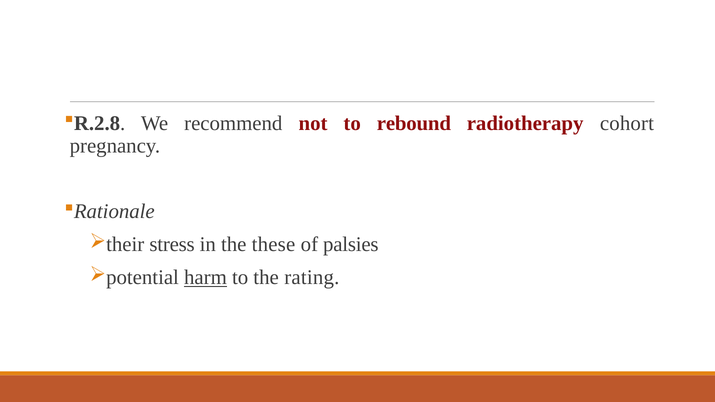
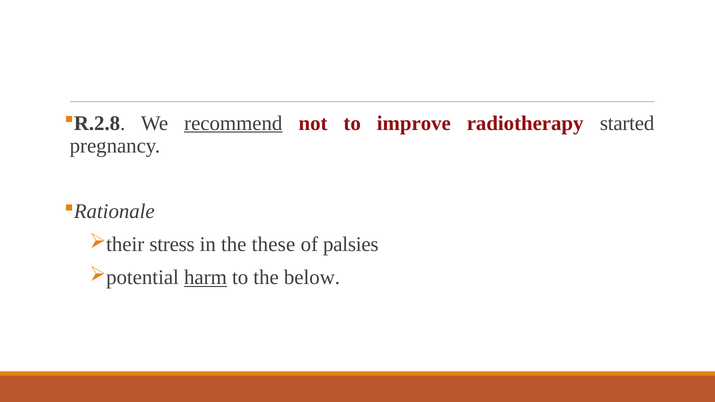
recommend underline: none -> present (233, 123)
rebound: rebound -> improve (414, 123)
cohort: cohort -> started (627, 123)
rating: rating -> below (312, 278)
